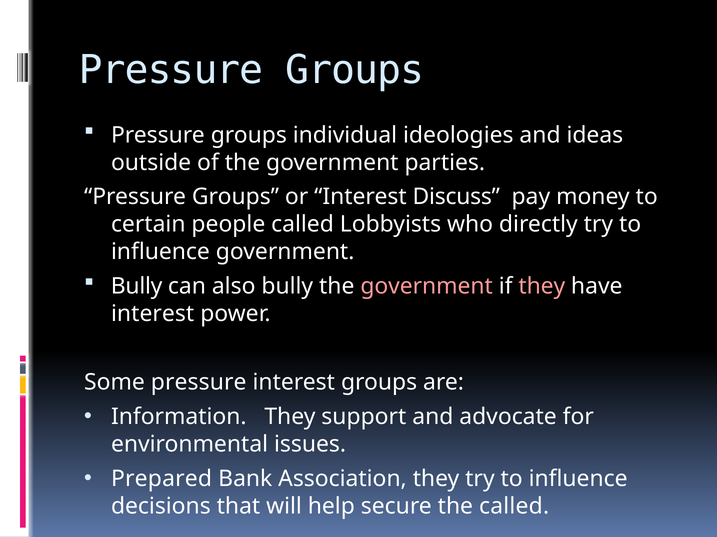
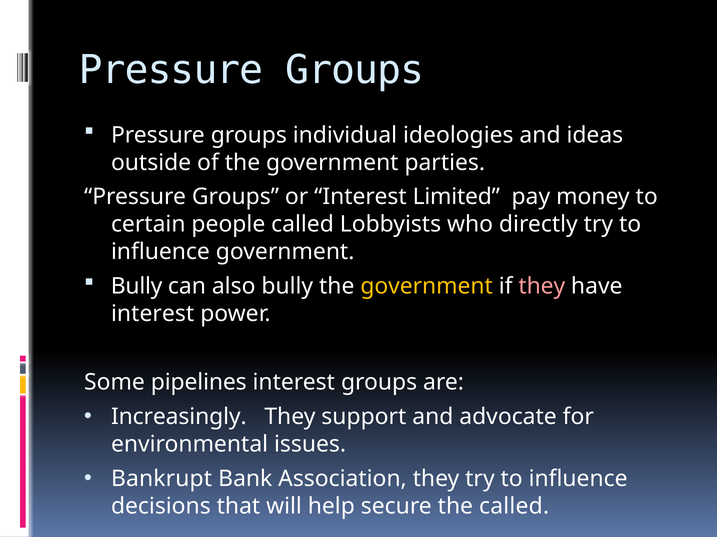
Discuss: Discuss -> Limited (456, 197)
government colour: pink -> yellow (427, 287)
Some pressure: pressure -> pipelines (199, 383)
Information: Information -> Increasingly (179, 417)
Prepared: Prepared -> Bankrupt (162, 479)
